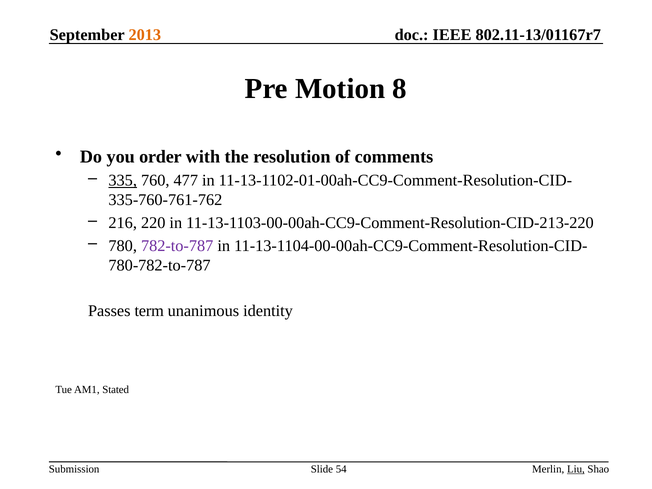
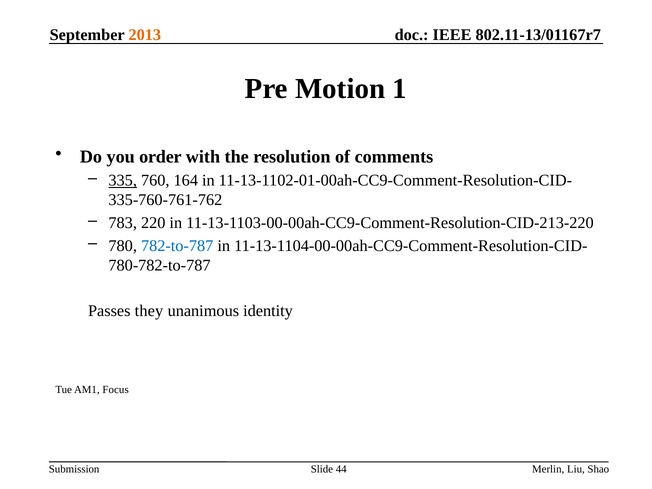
8: 8 -> 1 (400, 89)
477: 477 -> 164 (186, 180)
216: 216 -> 783 (123, 223)
782-to-787 colour: purple -> blue (177, 246)
term: term -> they (149, 311)
Stated: Stated -> Focus (116, 390)
54: 54 -> 44 (341, 469)
Liu underline: present -> none (576, 469)
